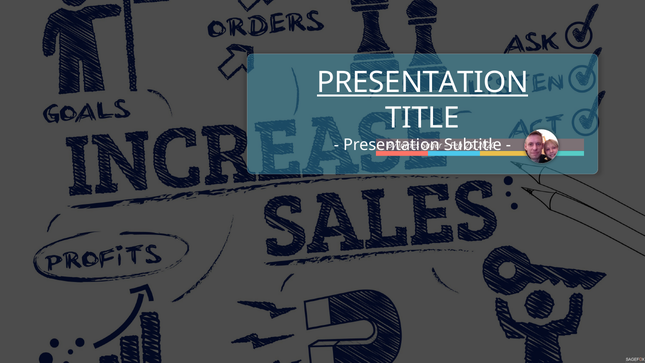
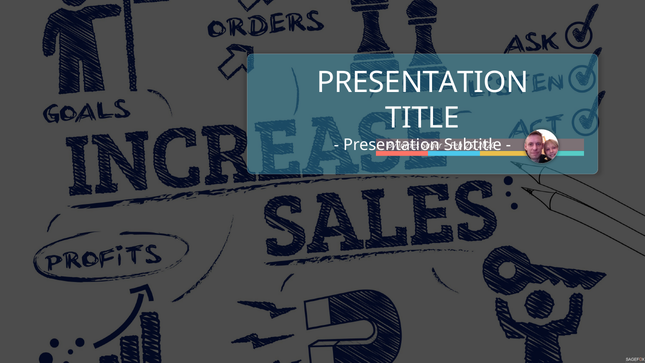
PRESENTATION underline: present -> none (423, 83)
